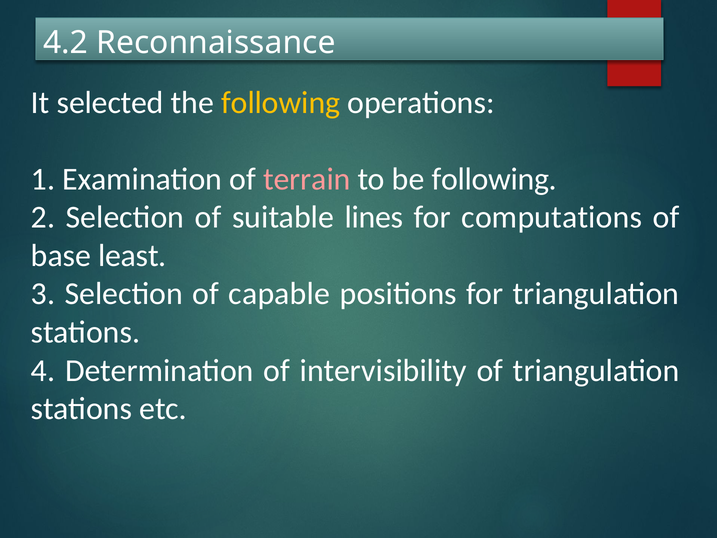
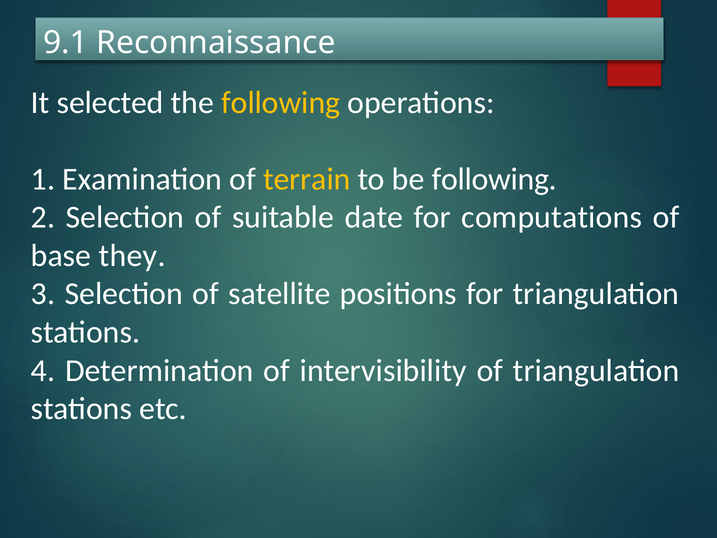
4.2: 4.2 -> 9.1 (66, 43)
terrain colour: pink -> yellow (307, 179)
lines: lines -> date (374, 217)
least: least -> they (132, 256)
capable: capable -> satellite (279, 294)
